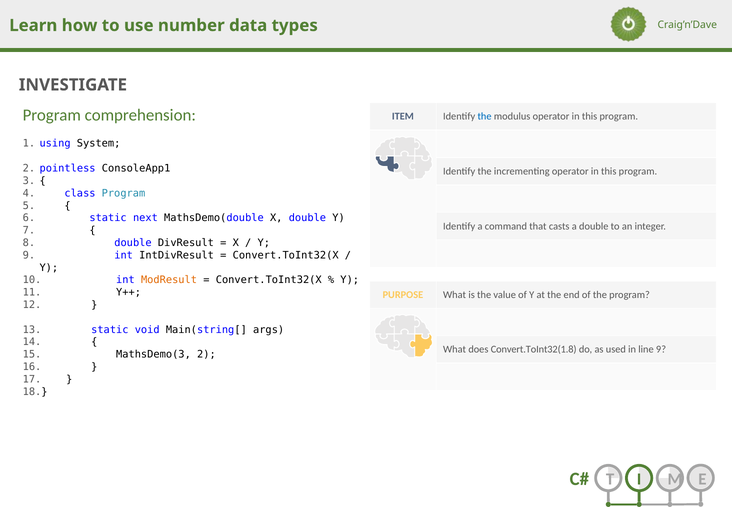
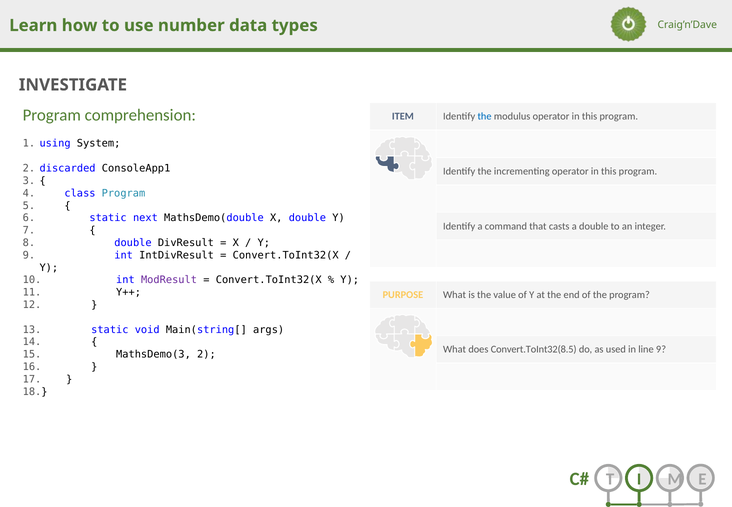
pointless: pointless -> discarded (68, 168)
ModResult colour: orange -> purple (169, 280)
Convert.ToInt32(1.8: Convert.ToInt32(1.8 -> Convert.ToInt32(8.5 (534, 349)
